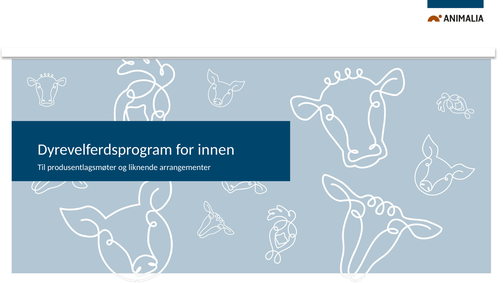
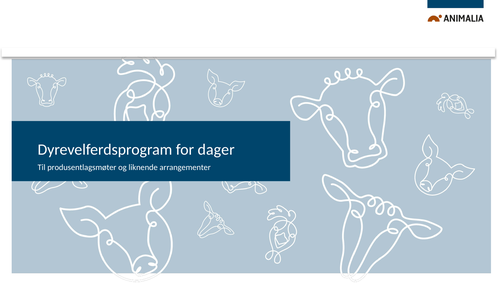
innen: innen -> dager (216, 149)
